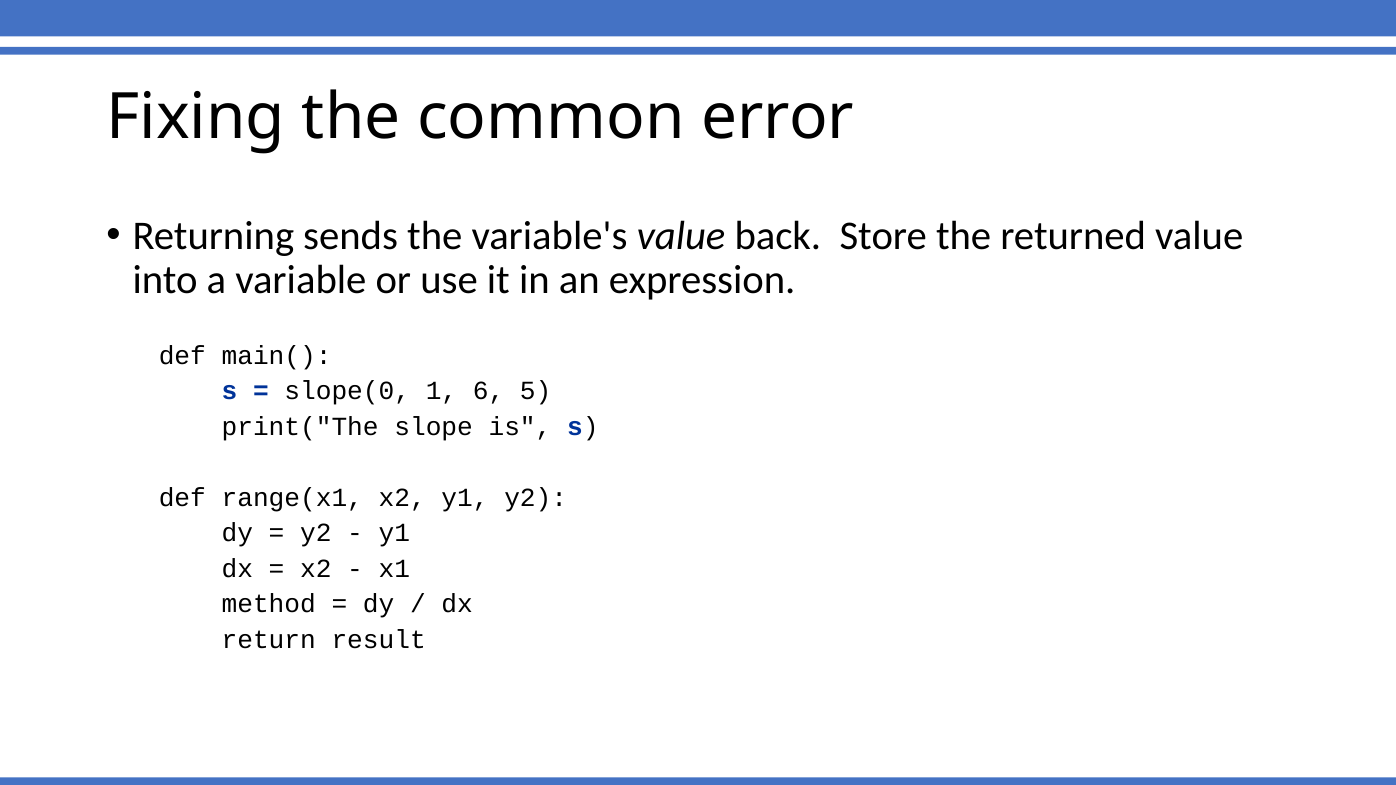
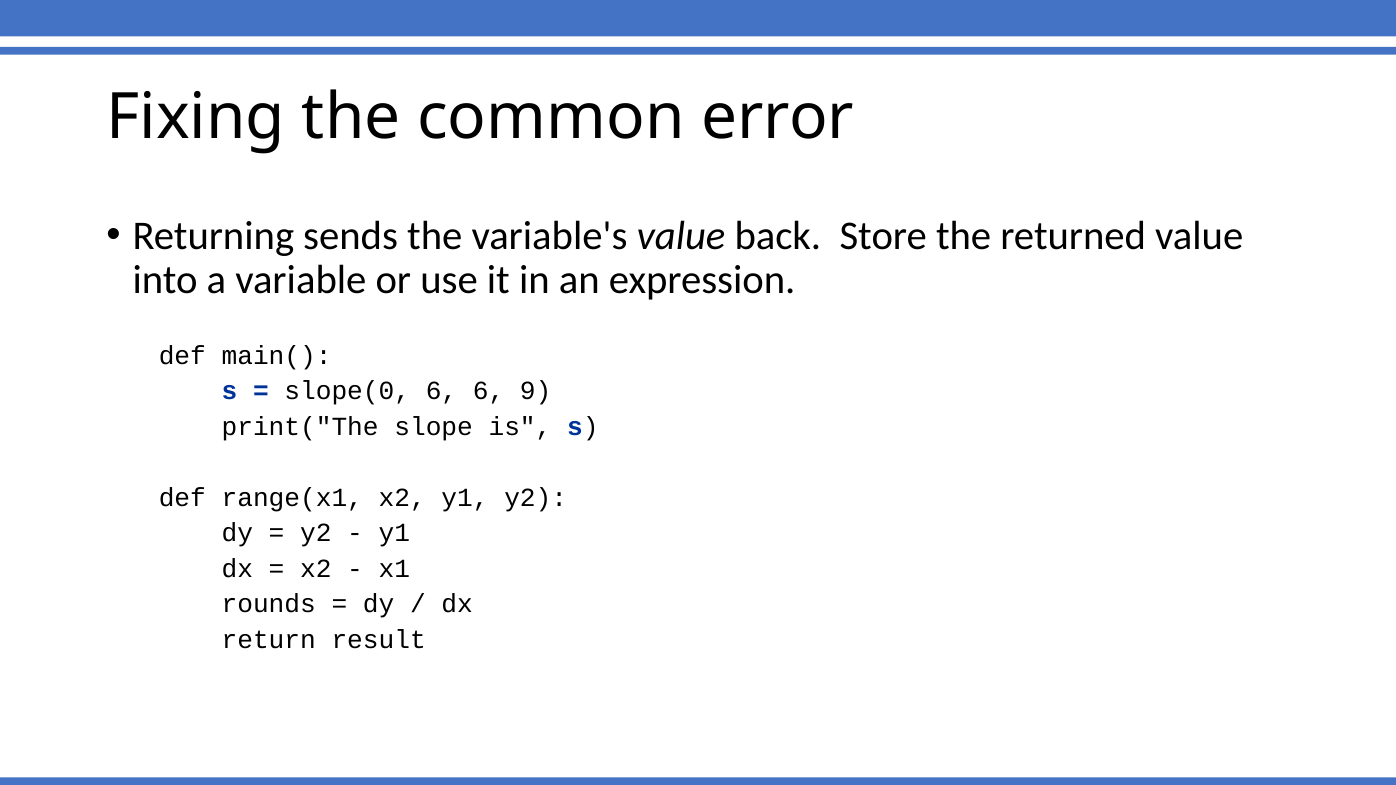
slope(0 1: 1 -> 6 (441, 391)
5: 5 -> 9 (536, 391)
method: method -> rounds (269, 604)
